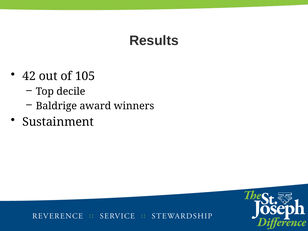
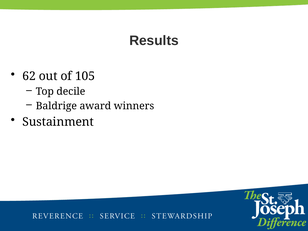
42: 42 -> 62 (29, 76)
